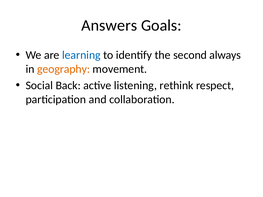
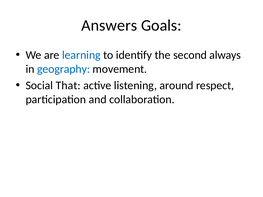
geography colour: orange -> blue (64, 69)
Back: Back -> That (68, 86)
rethink: rethink -> around (177, 86)
